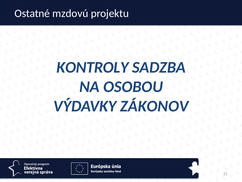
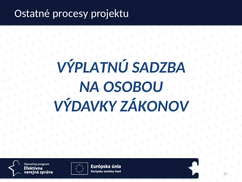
mzdovú: mzdovú -> procesy (70, 13)
KONTROLY: KONTROLY -> VÝPLATNÚ (93, 67)
